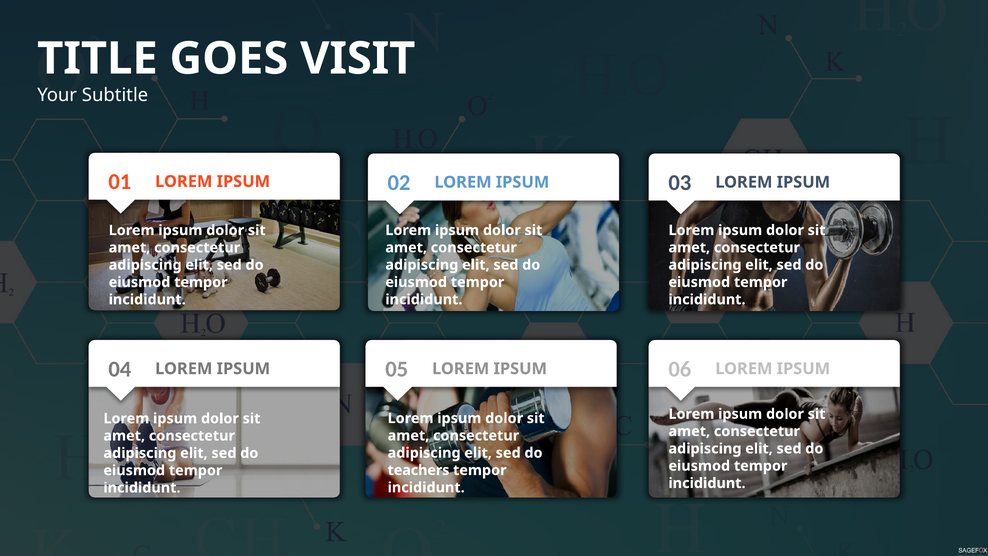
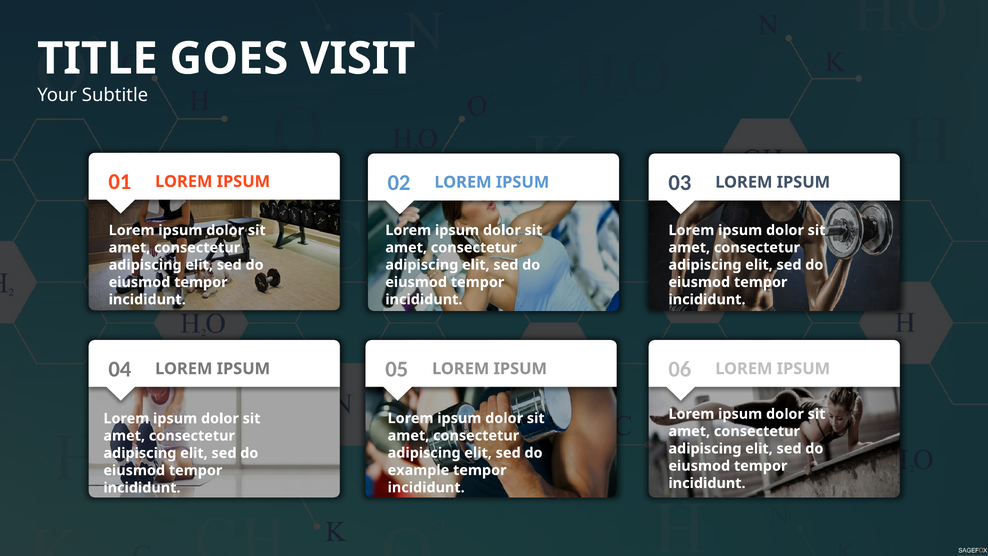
teachers: teachers -> example (418, 470)
